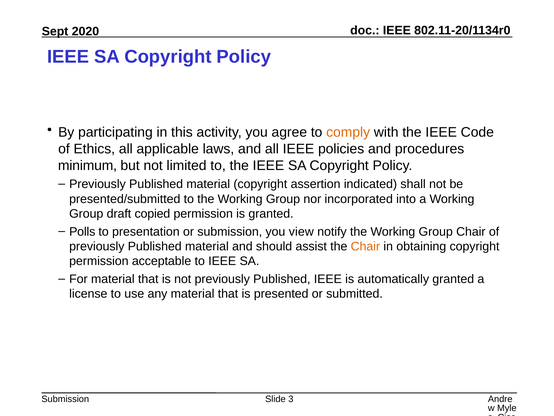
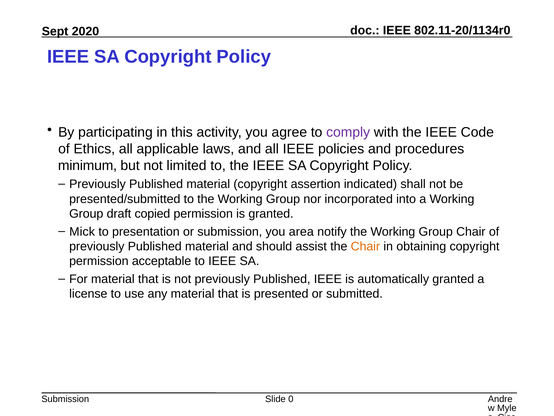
comply colour: orange -> purple (348, 132)
Polls: Polls -> Mick (82, 231)
view: view -> area (301, 231)
3: 3 -> 0 (291, 398)
